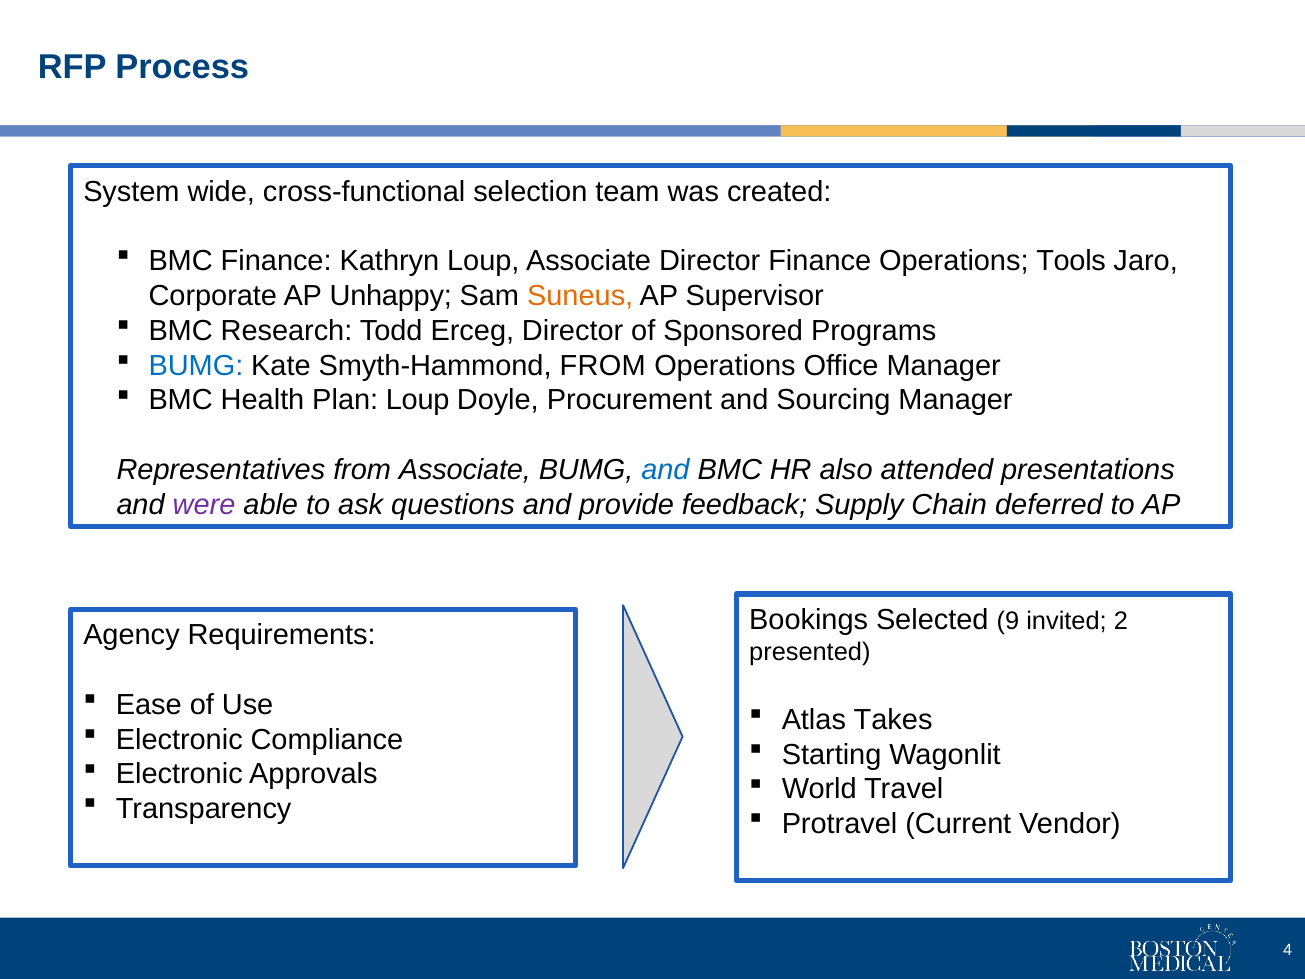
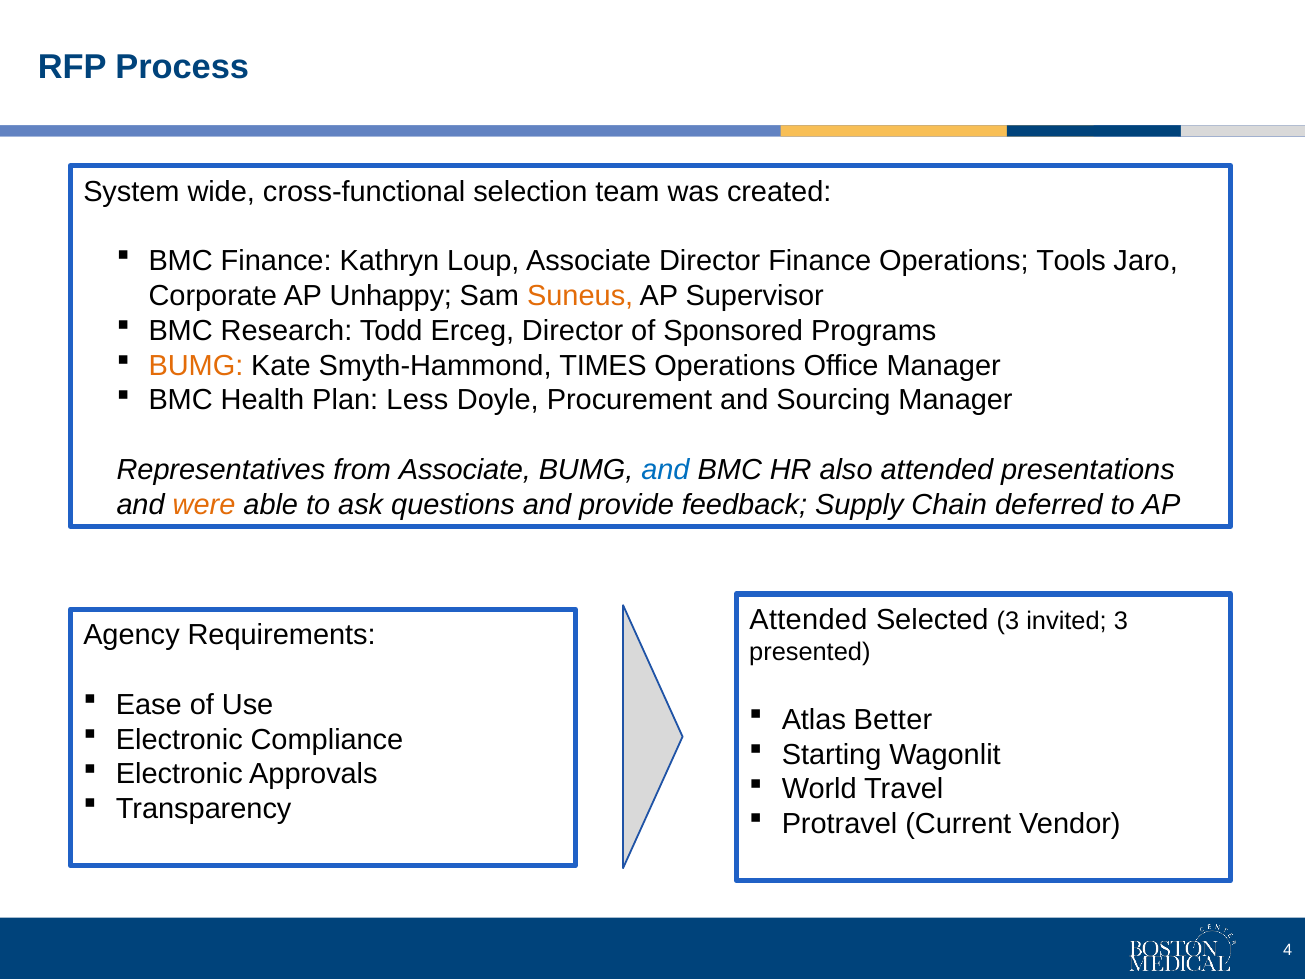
BUMG colour: blue -> orange (196, 365)
Smyth-Hammond FROM: FROM -> TIMES (603, 365)
Plan Loup: Loup -> Less (417, 400)
were colour: purple -> orange (204, 505)
Bookings: Bookings -> Attended (808, 620)
Selected 9: 9 -> 3 (1008, 621)
invited 2: 2 -> 3 (1121, 621)
Takes: Takes -> Better (893, 720)
